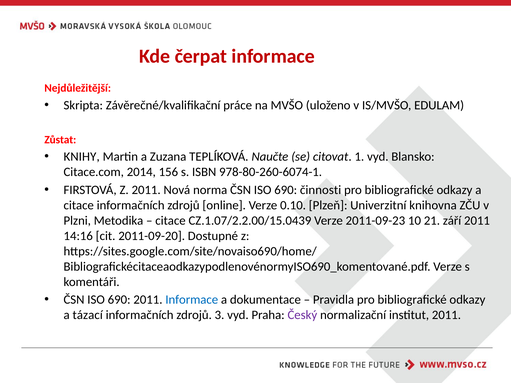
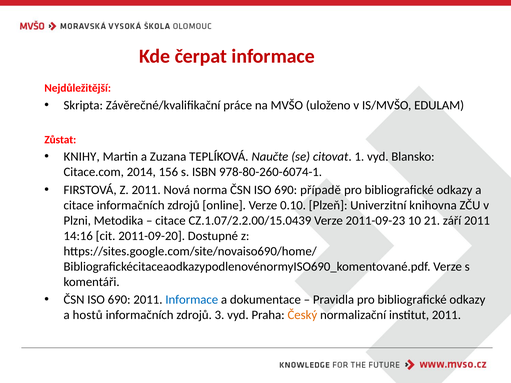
činnosti: činnosti -> případě (321, 190)
tázací: tázací -> hostů (88, 315)
Český colour: purple -> orange (302, 315)
